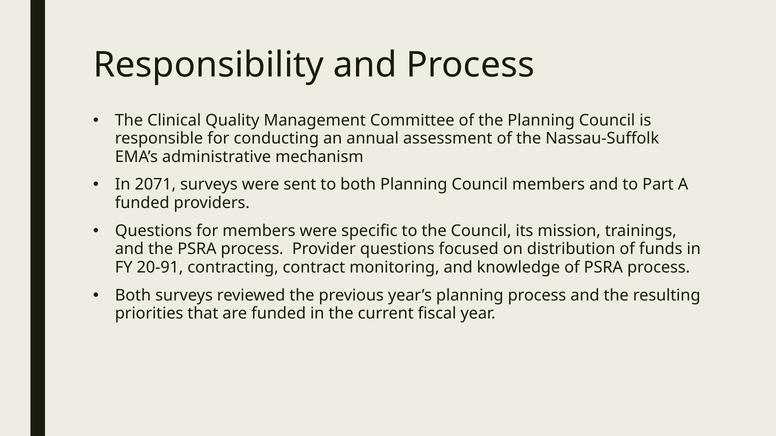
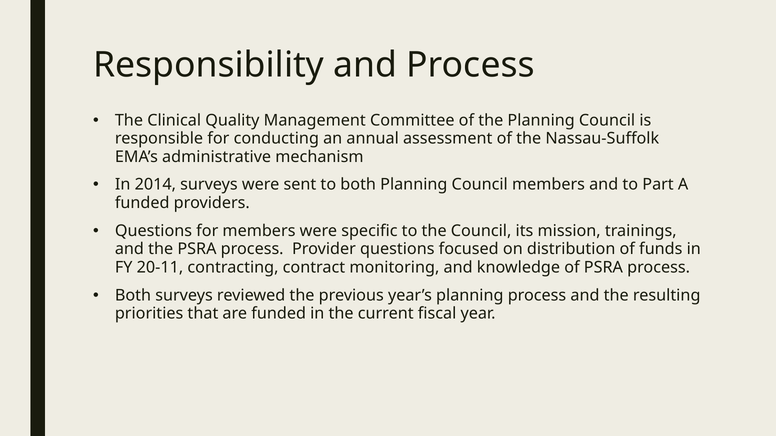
2071: 2071 -> 2014 (155, 185)
20-91: 20-91 -> 20-11 (160, 268)
